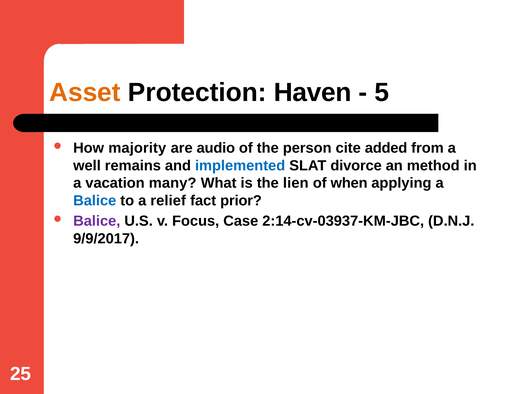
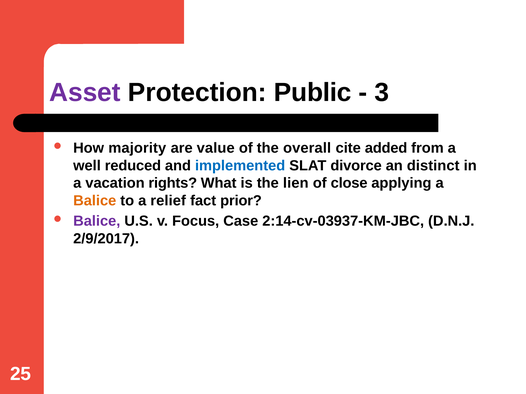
Asset colour: orange -> purple (85, 93)
Haven: Haven -> Public (313, 93)
5: 5 -> 3 (382, 93)
audio: audio -> value (216, 148)
person: person -> overall (307, 148)
remains: remains -> reduced (133, 166)
method: method -> distinct (433, 166)
many: many -> rights (173, 183)
when: when -> close (349, 183)
Balice colour: blue -> orange (95, 201)
9/9/2017: 9/9/2017 -> 2/9/2017 (106, 239)
